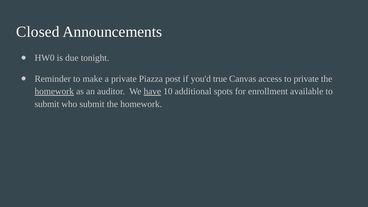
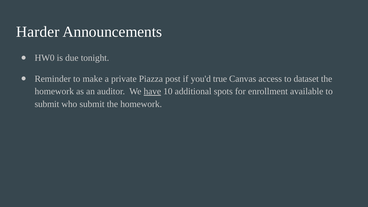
Closed: Closed -> Harder (38, 32)
to private: private -> dataset (306, 79)
homework underline: present -> none (54, 91)
